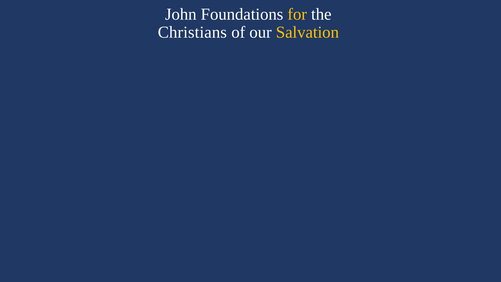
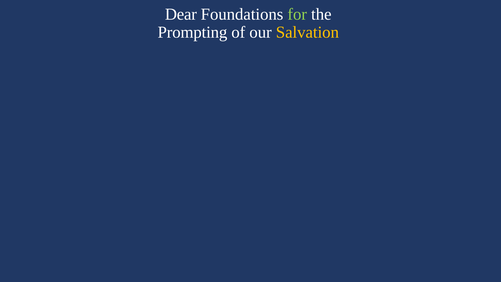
John: John -> Dear (181, 14)
for colour: yellow -> light green (297, 14)
Christians: Christians -> Prompting (192, 32)
